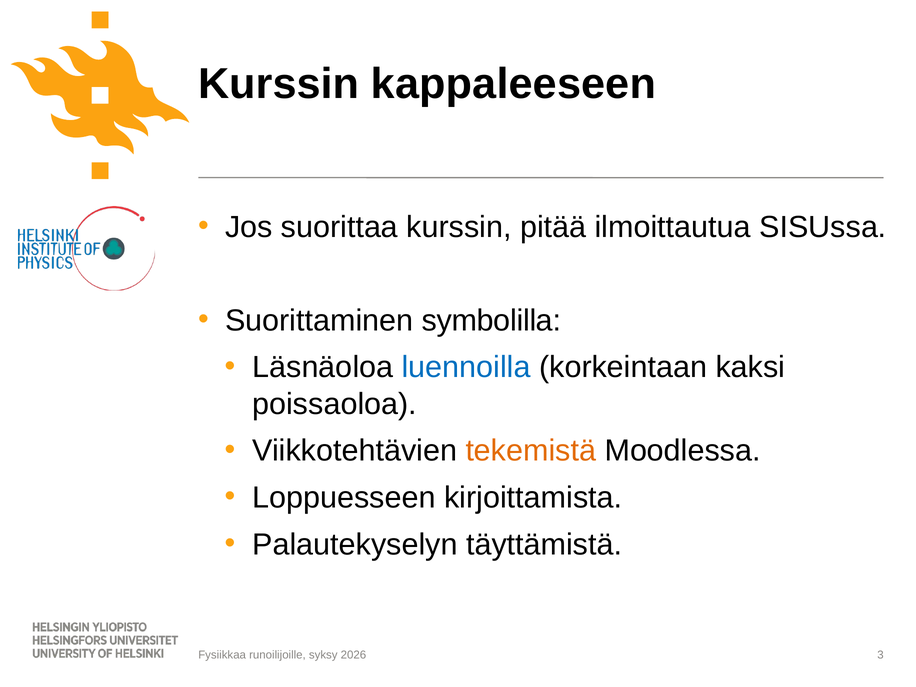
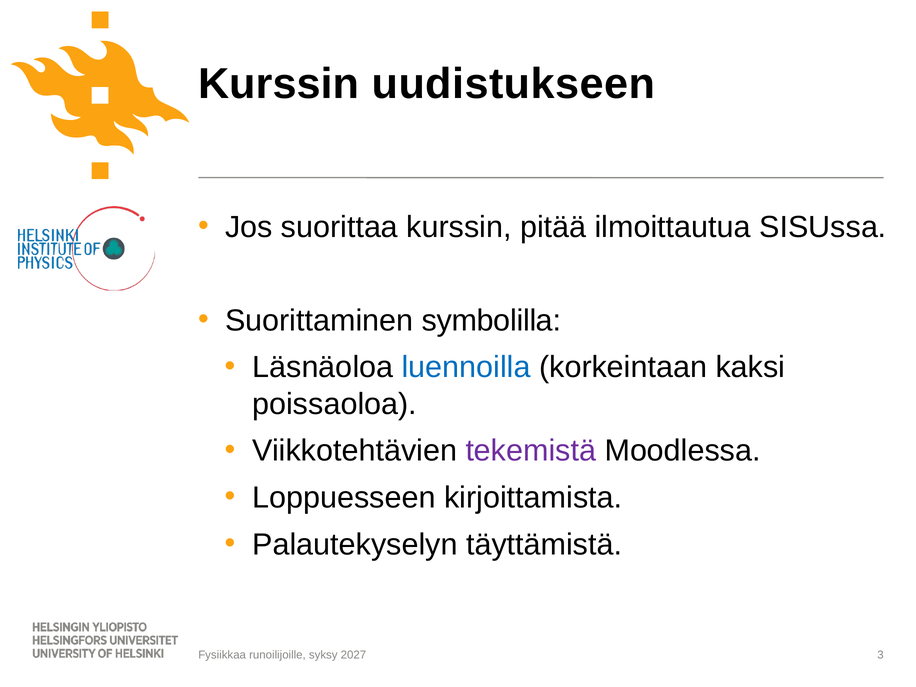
kappaleeseen: kappaleeseen -> uudistukseen (513, 84)
tekemistä colour: orange -> purple (531, 451)
2026: 2026 -> 2027 (353, 655)
